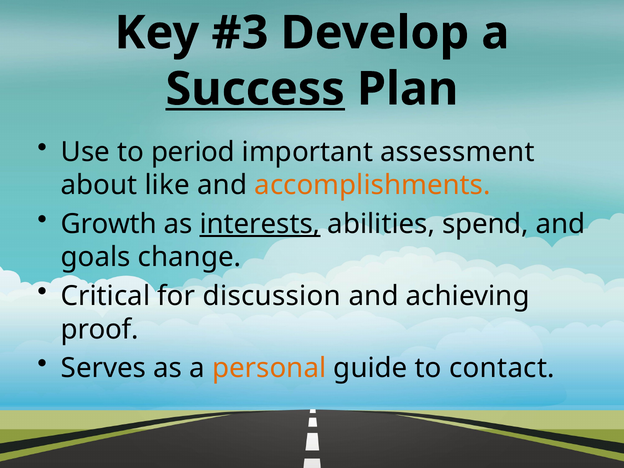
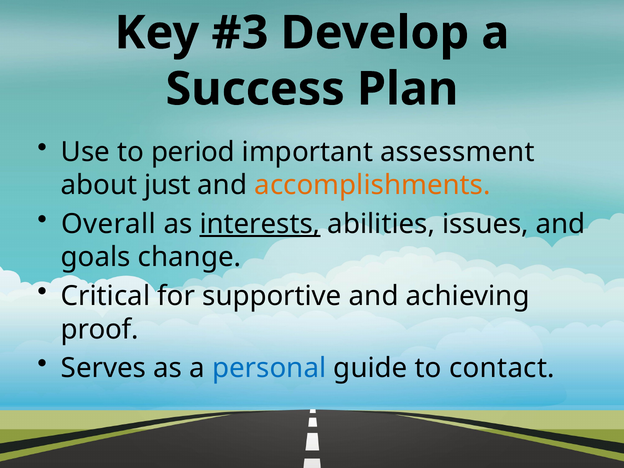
Success underline: present -> none (255, 89)
like: like -> just (168, 185)
Growth: Growth -> Overall (109, 224)
spend: spend -> issues (485, 224)
discussion: discussion -> supportive (272, 296)
personal colour: orange -> blue (269, 368)
